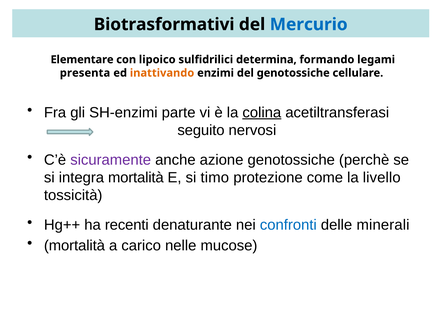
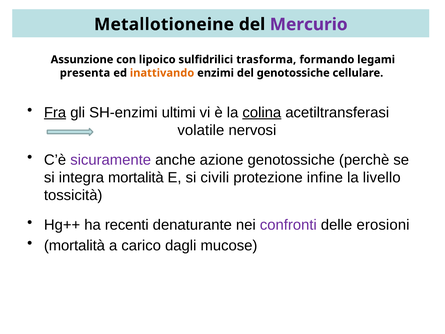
Biotrasformativi: Biotrasformativi -> Metallotioneine (164, 24)
Mercurio colour: blue -> purple (309, 24)
Elementare: Elementare -> Assunzione (82, 60)
determina: determina -> trasforma (266, 60)
Fra underline: none -> present (55, 112)
parte: parte -> ultimi (179, 112)
seguito: seguito -> volatile (201, 130)
timo: timo -> civili (215, 177)
come: come -> infine (325, 177)
confronti colour: blue -> purple (288, 225)
minerali: minerali -> erosioni (383, 225)
nelle: nelle -> dagli (181, 245)
